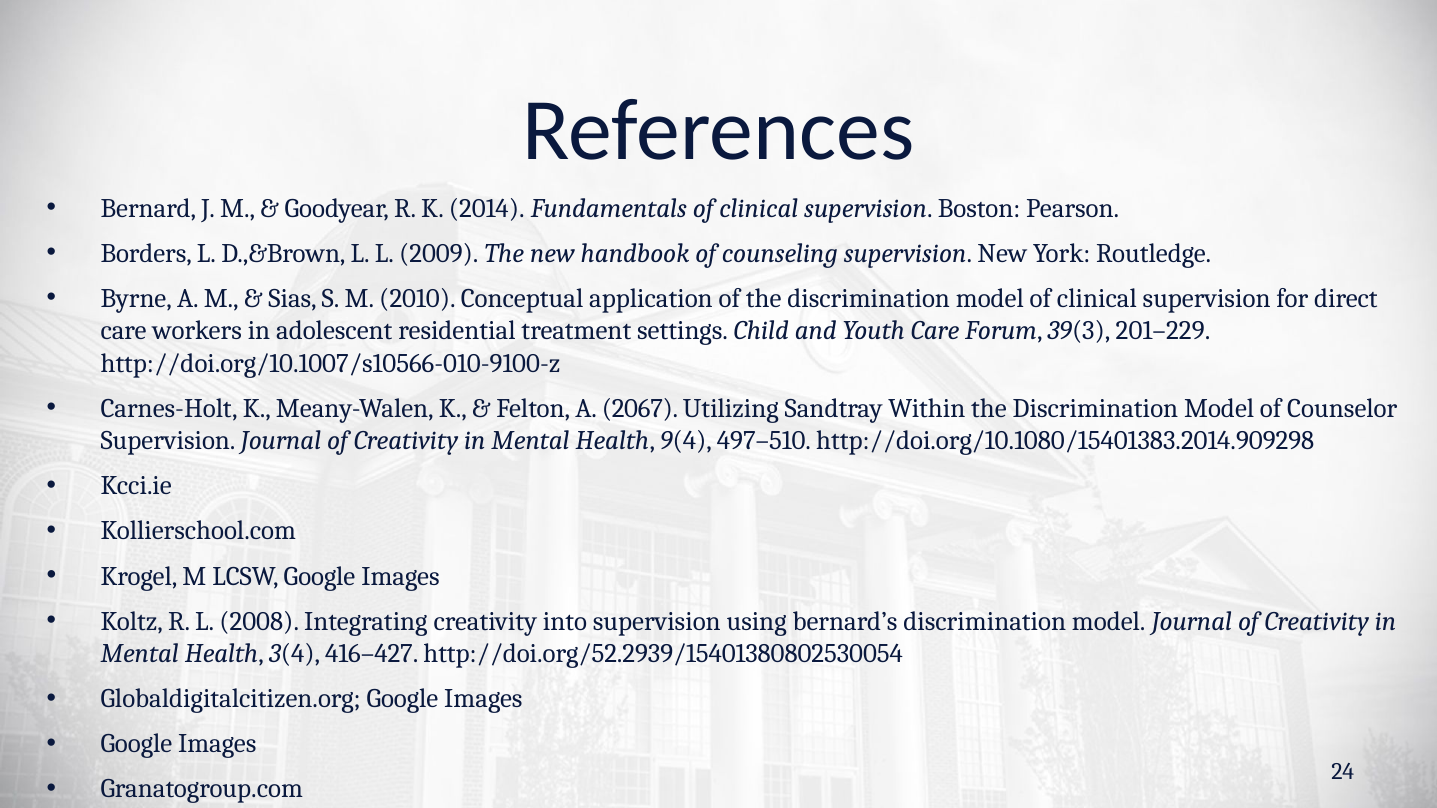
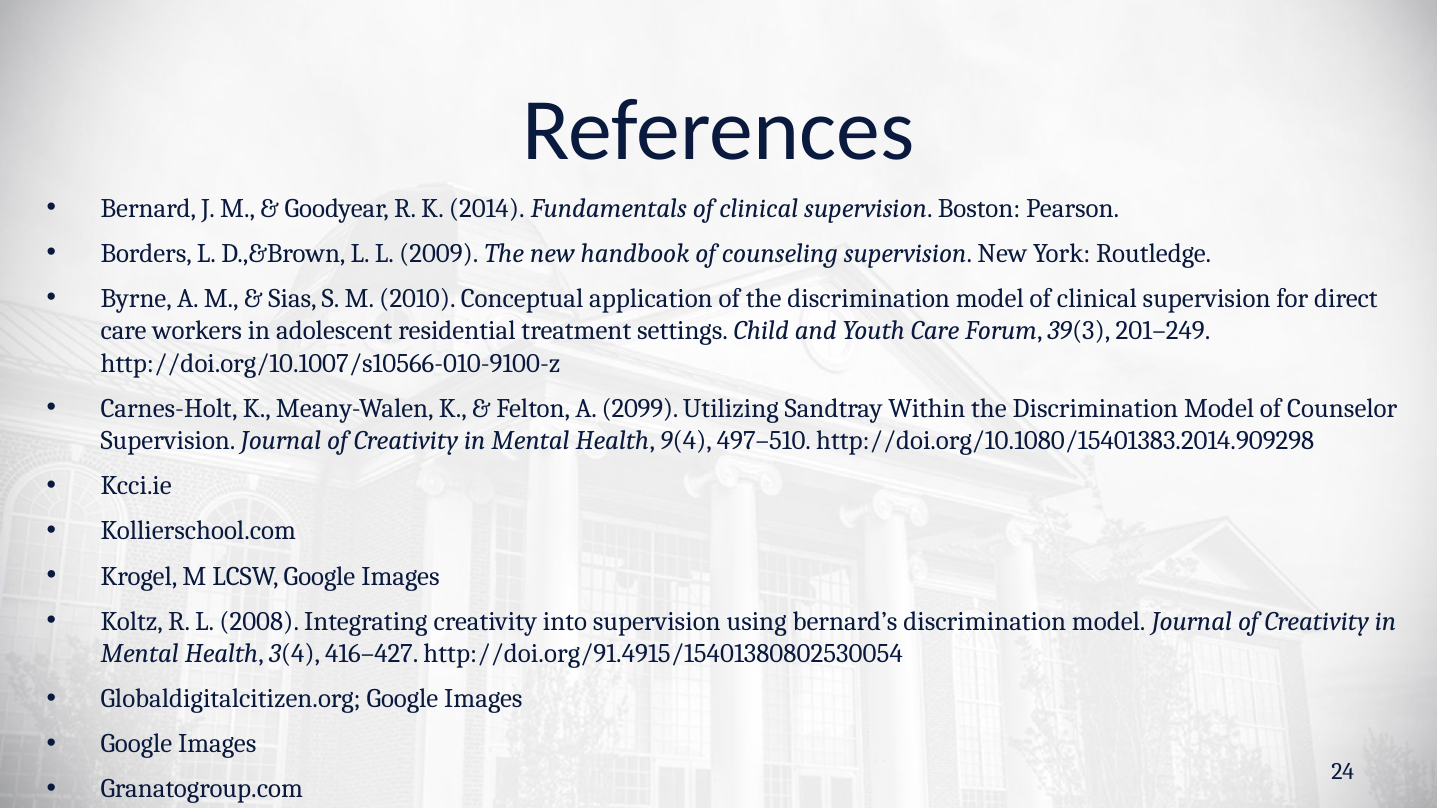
201–229: 201–229 -> 201–249 (1163, 331)
2067: 2067 -> 2099 (640, 408)
http://doi.org/52.2939/15401380802530054: http://doi.org/52.2939/15401380802530054 -> http://doi.org/91.4915/15401380802530054 (663, 654)
